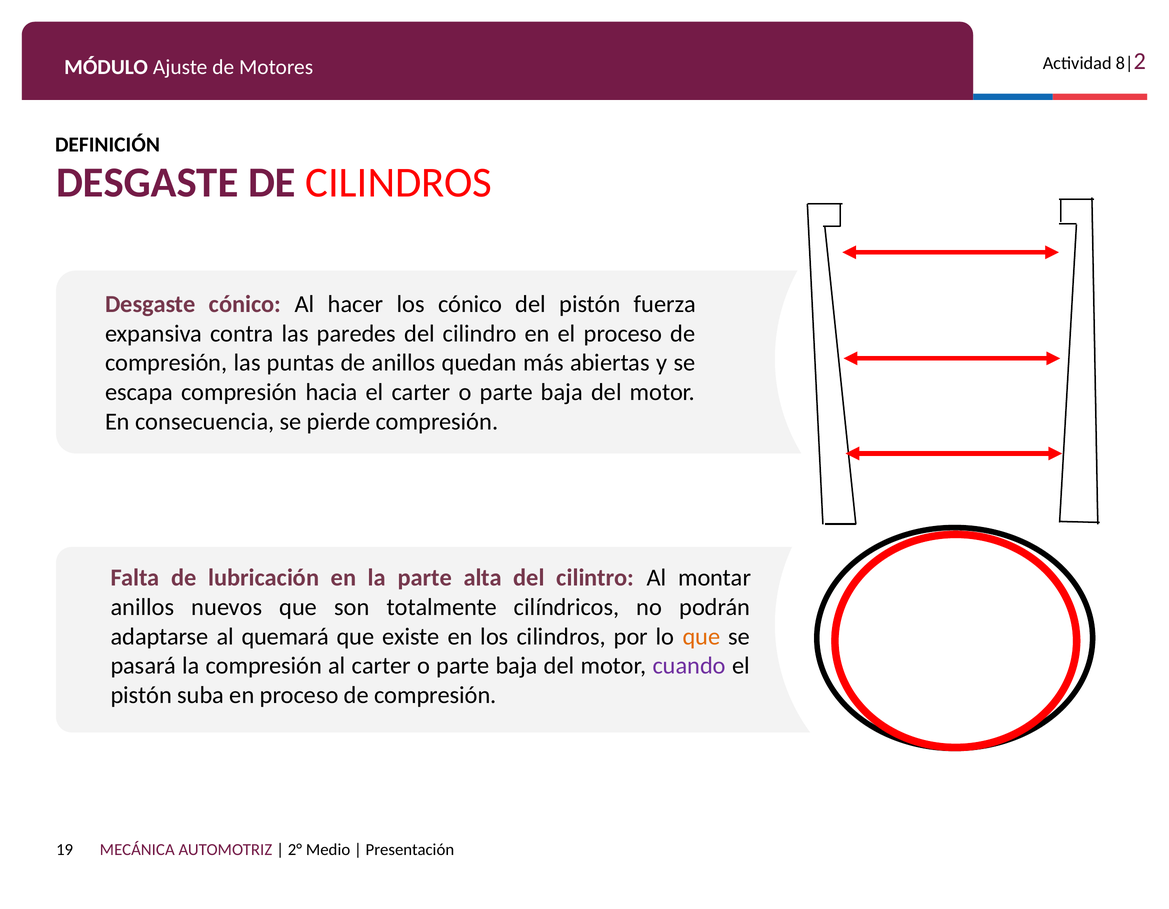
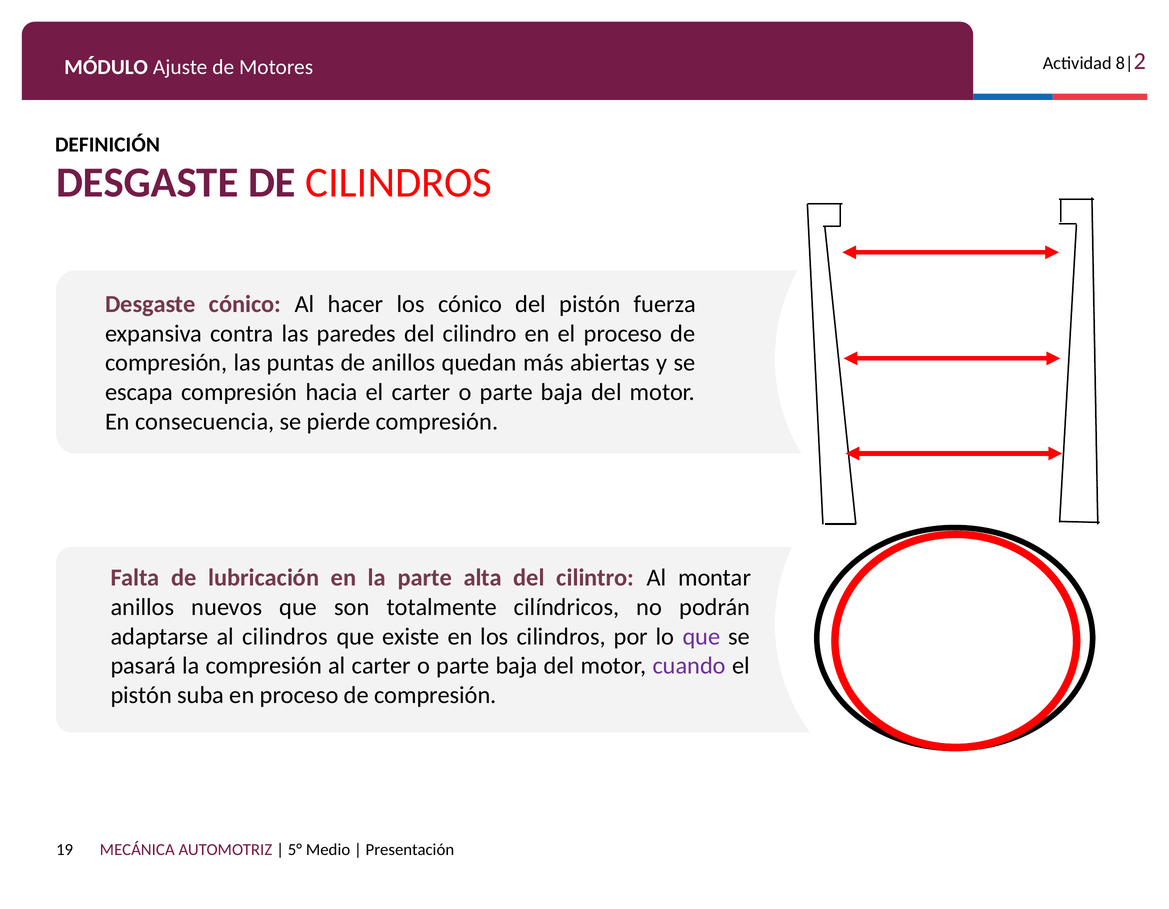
al quemará: quemará -> cilindros (285, 637)
que colour: orange -> purple (701, 637)
2°: 2° -> 5° (295, 850)
